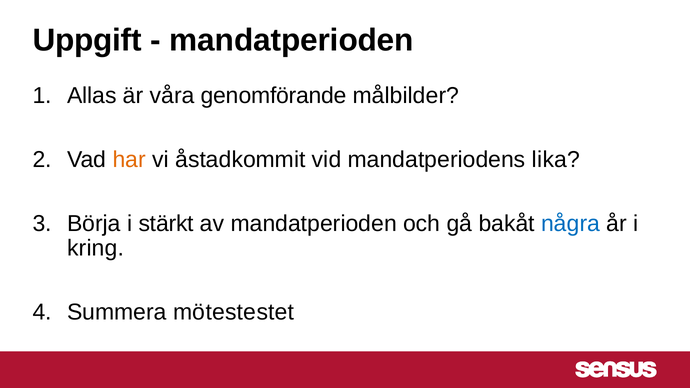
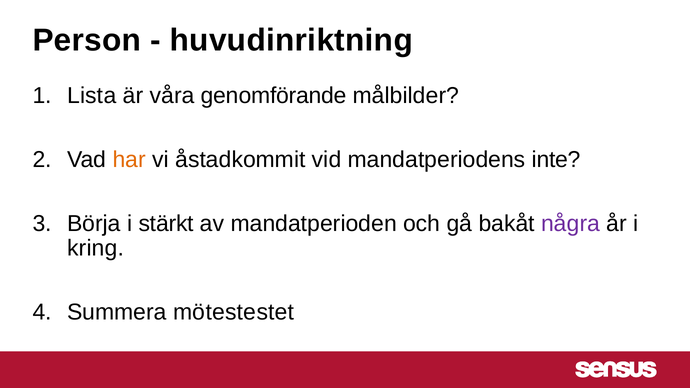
Uppgift: Uppgift -> Person (87, 41)
mandatperioden: mandatperioden -> huvudinriktning (291, 41)
Allas: Allas -> Lista (92, 95)
lika: lika -> inte (556, 160)
några colour: blue -> purple (571, 224)
